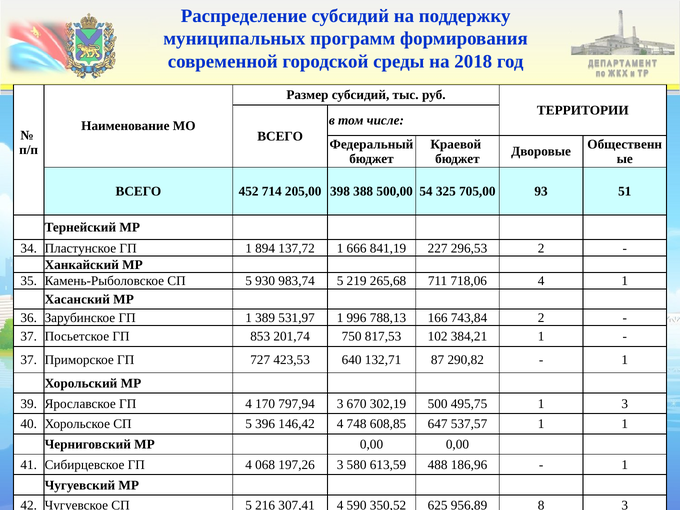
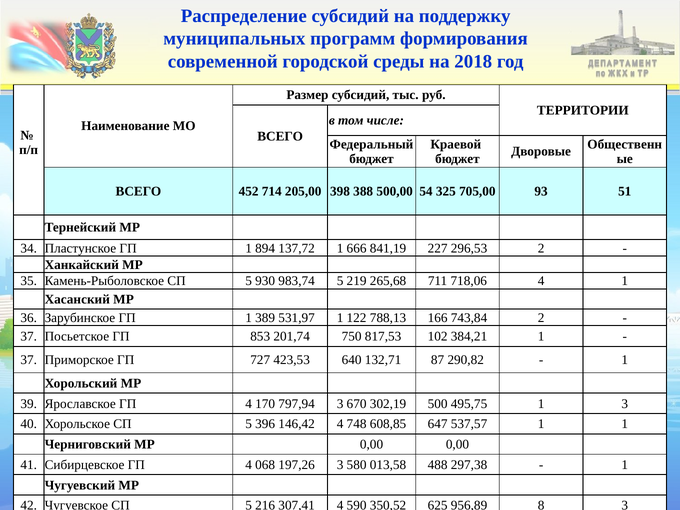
996: 996 -> 122 (357, 318)
613,59: 613,59 -> 013,58 (388, 465)
186,96: 186,96 -> 297,38 (469, 465)
